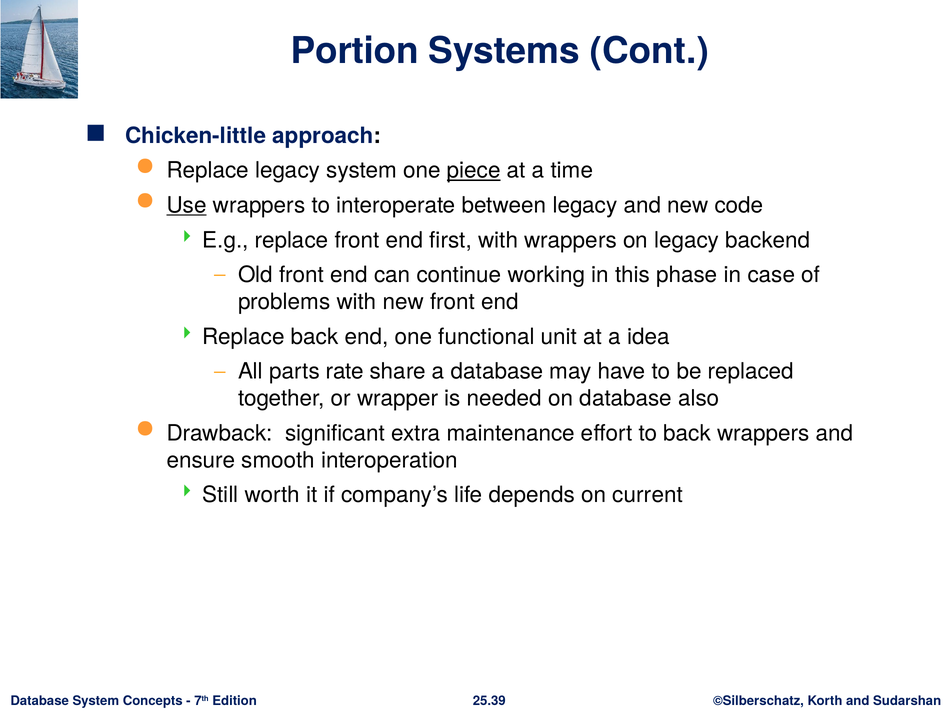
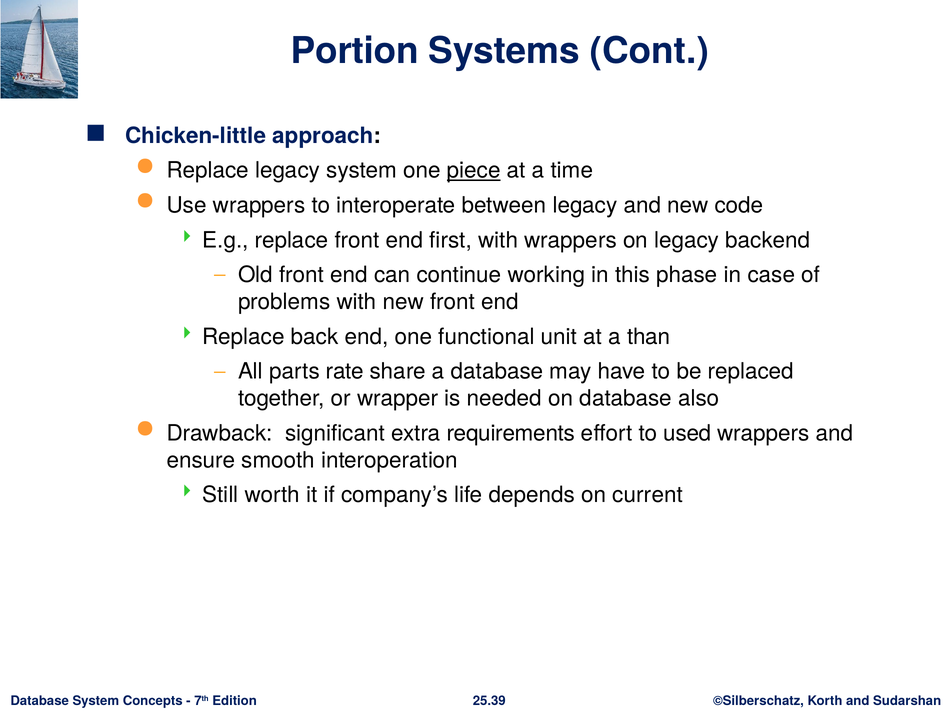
Use underline: present -> none (187, 205)
idea: idea -> than (649, 337)
maintenance: maintenance -> requirements (511, 433)
to back: back -> used (687, 433)
